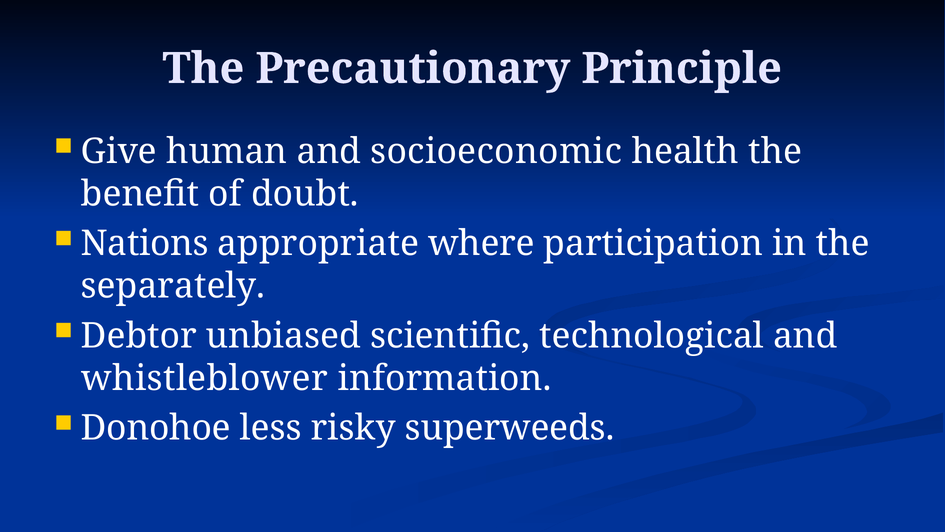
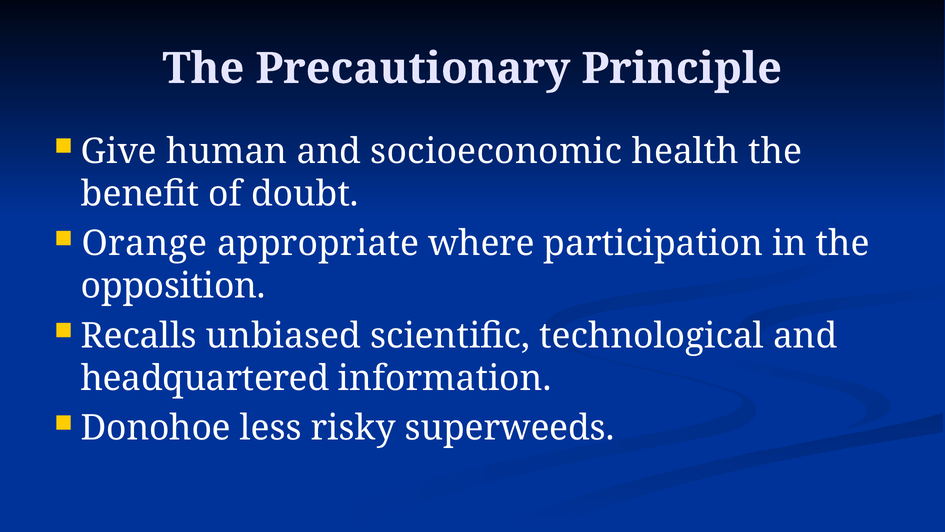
Nations: Nations -> Orange (144, 243)
separately: separately -> opposition (173, 286)
Debtor: Debtor -> Recalls (139, 336)
whistleblower: whistleblower -> headquartered (205, 378)
